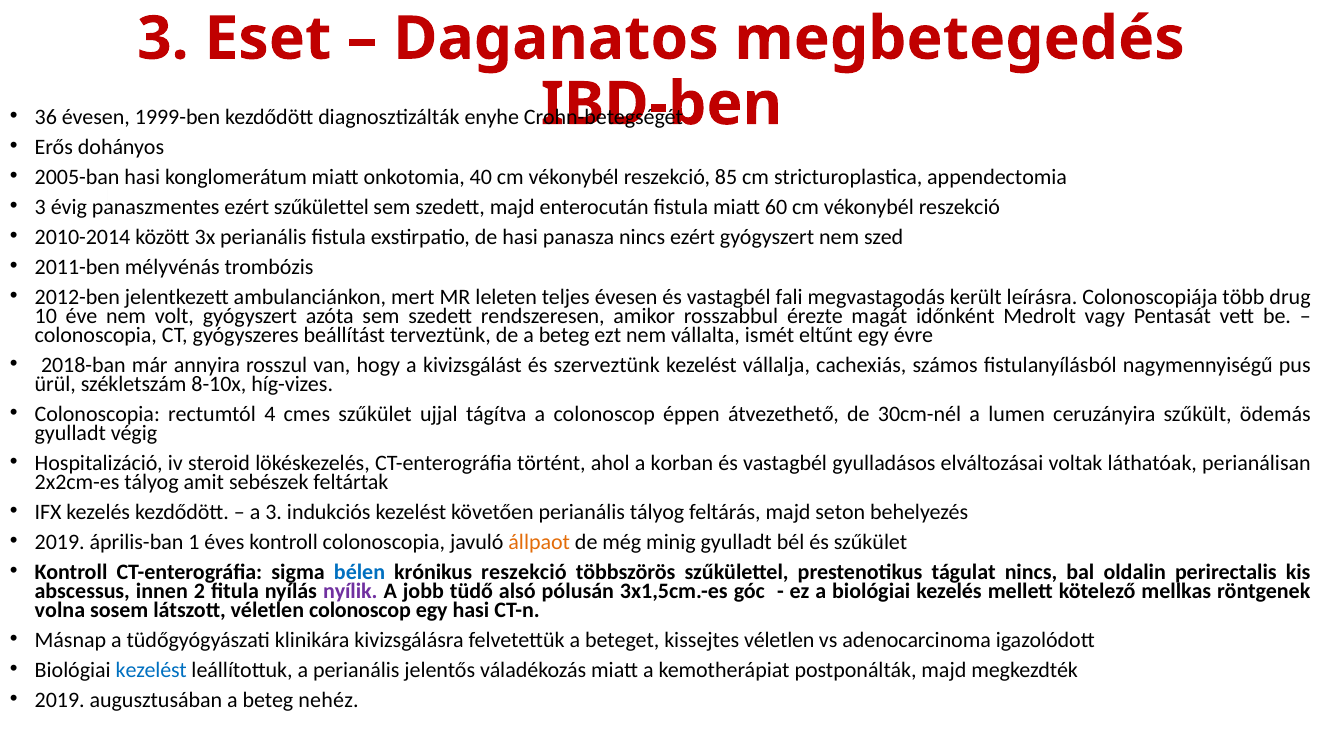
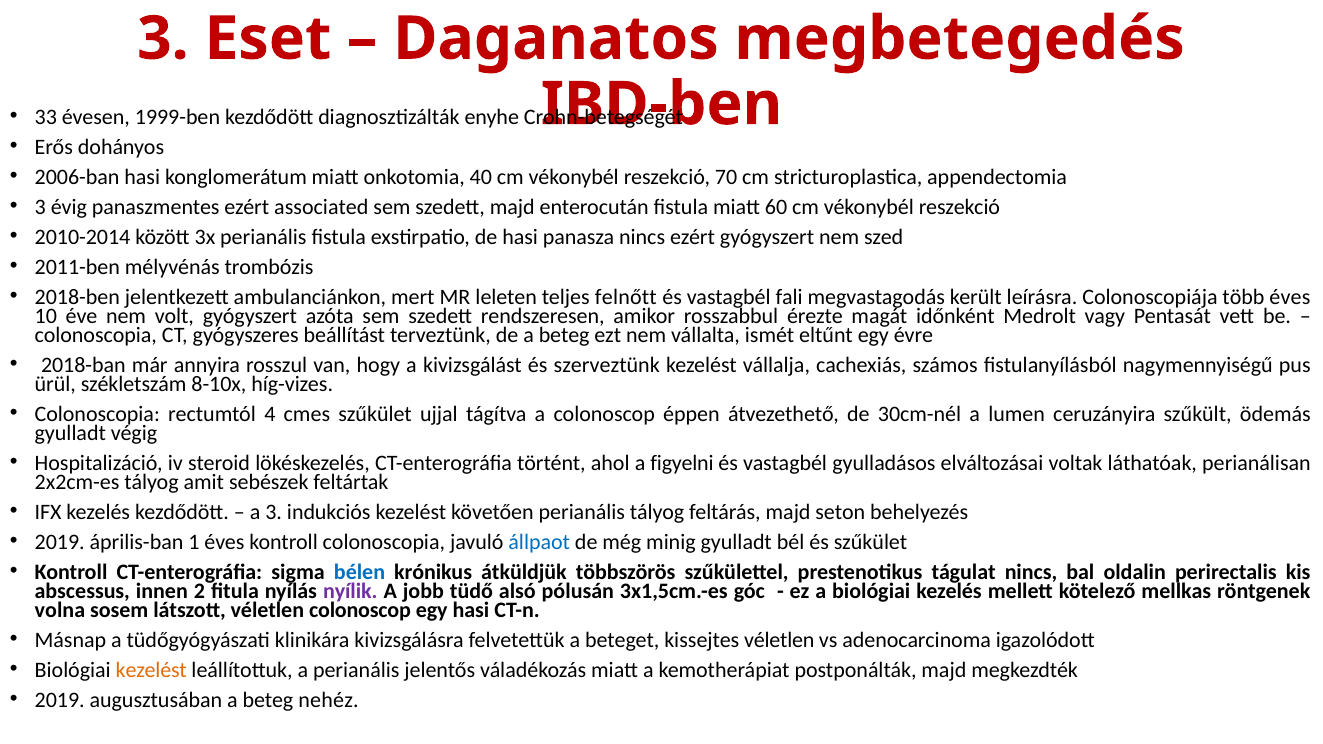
36: 36 -> 33 (46, 117)
2005-ban: 2005-ban -> 2006-ban (77, 177)
85: 85 -> 70 (726, 177)
ezért szűkülettel: szűkülettel -> associated (321, 207)
2012-ben: 2012-ben -> 2018-ben (77, 297)
teljes évesen: évesen -> felnőtt (626, 297)
több drug: drug -> éves (1290, 297)
korban: korban -> figyelni (682, 463)
állpaot colour: orange -> blue (539, 542)
krónikus reszekció: reszekció -> átküldjük (524, 572)
kezelést colour: blue -> orange (151, 670)
